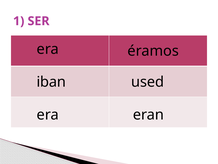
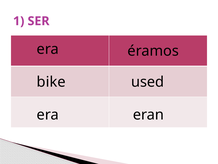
iban: iban -> bike (51, 82)
